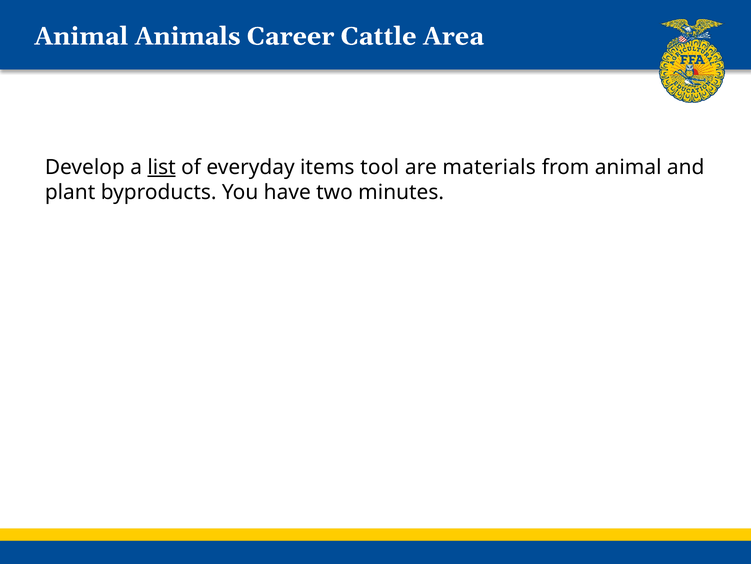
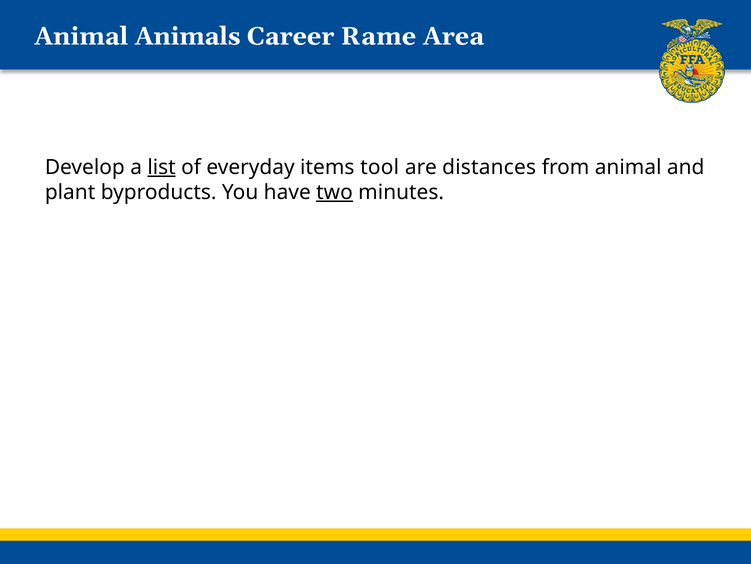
Cattle: Cattle -> Rame (378, 36)
materials: materials -> distances (489, 167)
two underline: none -> present (334, 192)
